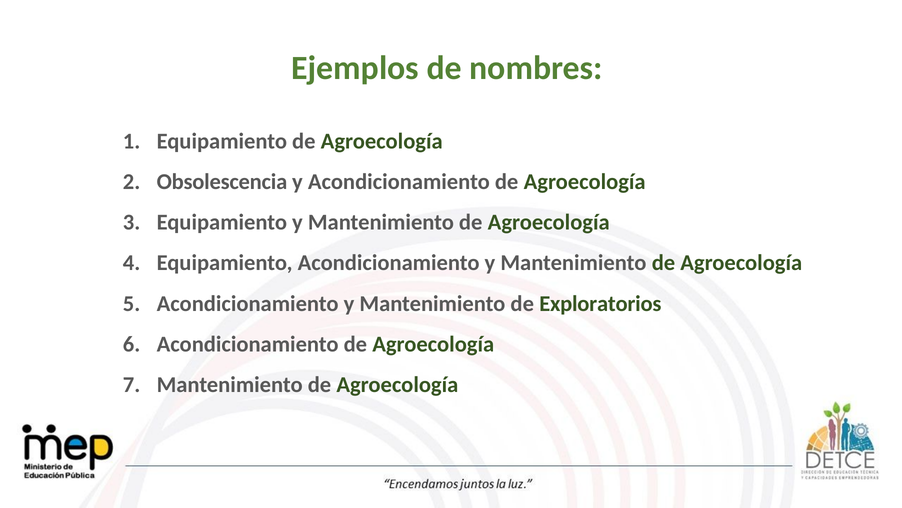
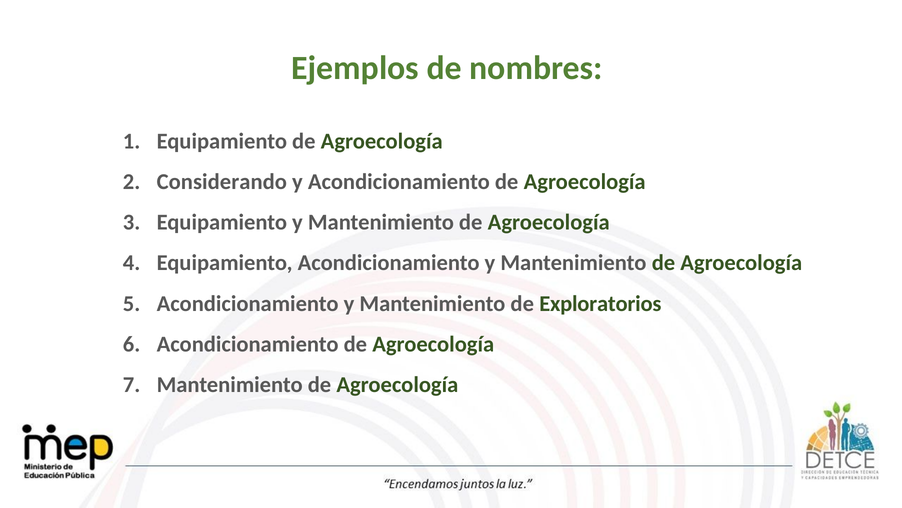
Obsolescencia: Obsolescencia -> Considerando (222, 181)
